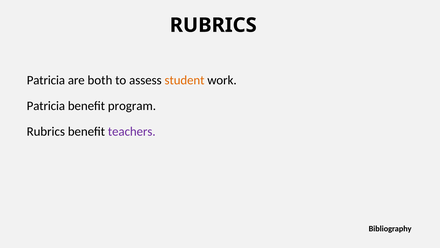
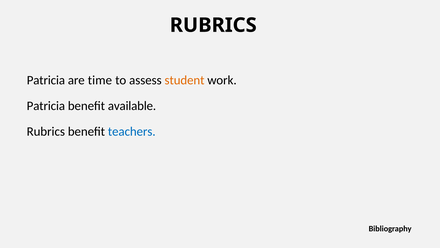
both: both -> time (100, 80)
program: program -> available (132, 106)
teachers colour: purple -> blue (132, 131)
